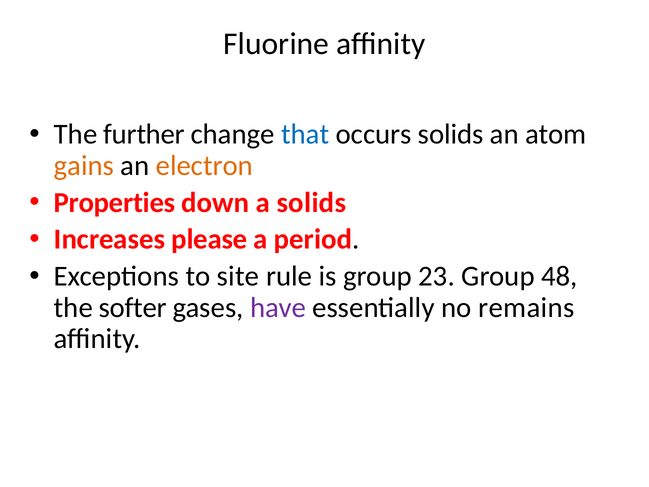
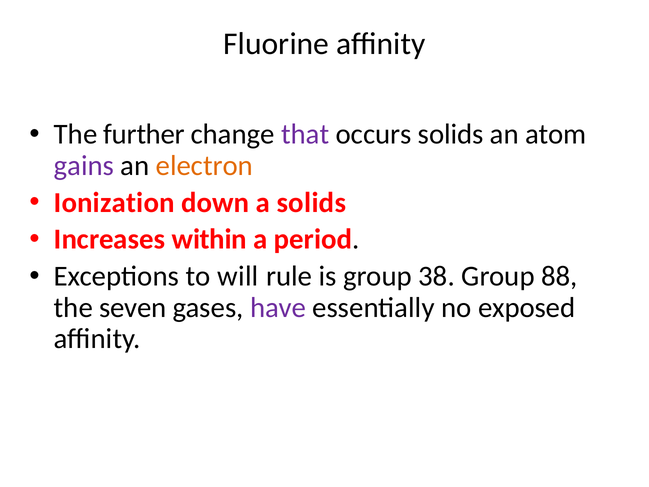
that colour: blue -> purple (305, 134)
gains colour: orange -> purple (84, 165)
Properties: Properties -> Ionization (114, 202)
please: please -> within (209, 239)
site: site -> will (238, 276)
23: 23 -> 38 (437, 276)
48: 48 -> 88 (559, 276)
softer: softer -> seven (133, 307)
remains: remains -> exposed (527, 307)
